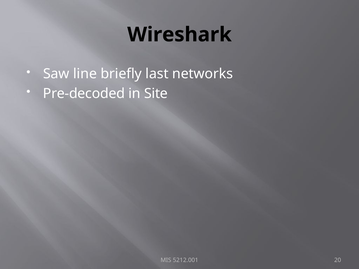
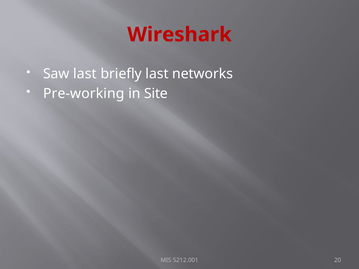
Wireshark colour: black -> red (179, 35)
Saw line: line -> last (85, 74)
Pre-decoded: Pre-decoded -> Pre-working (84, 94)
